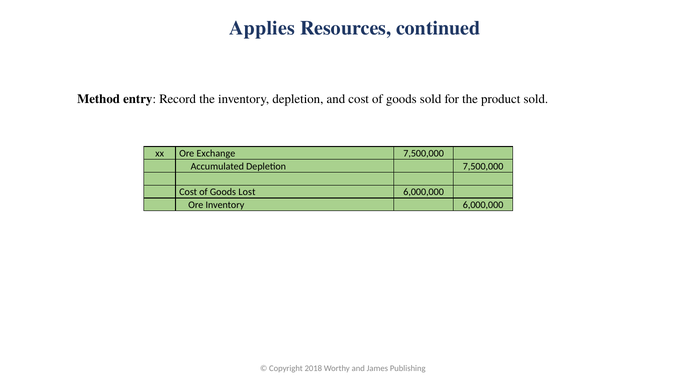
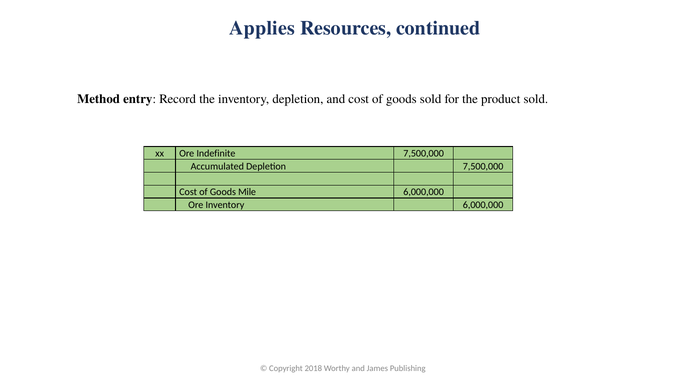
Exchange: Exchange -> Indefinite (216, 154)
Lost: Lost -> Mile (247, 192)
